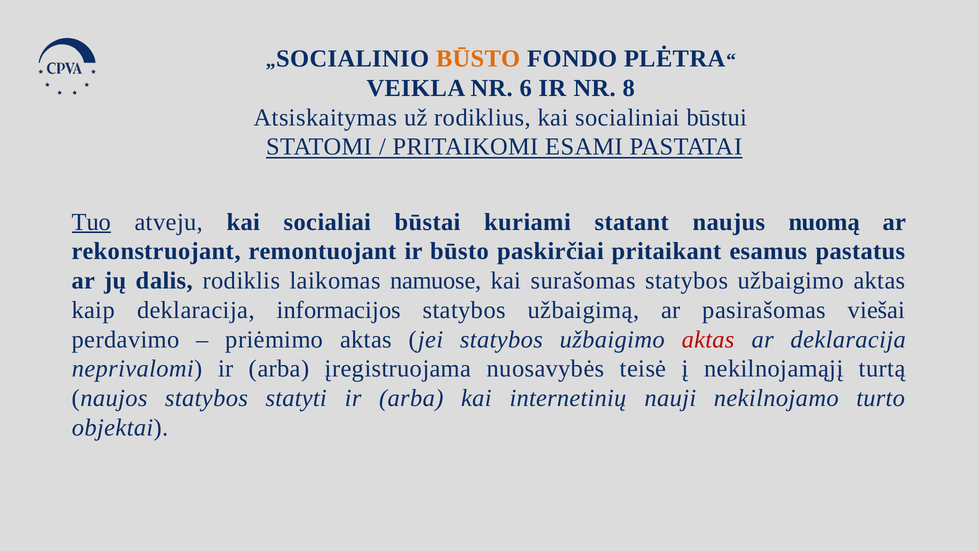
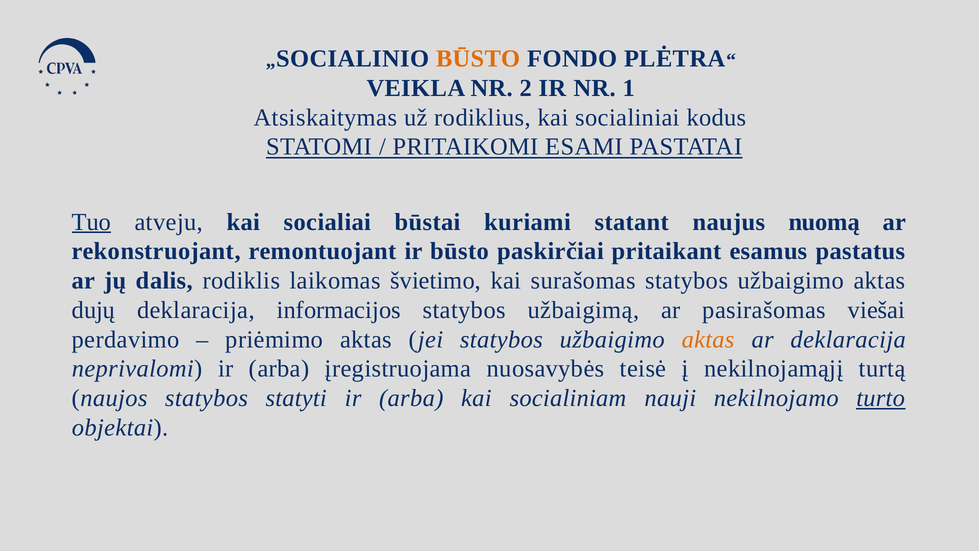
6: 6 -> 2 (526, 88)
8: 8 -> 1 (629, 88)
būstui: būstui -> kodus (717, 117)
namuose: namuose -> švietimo (436, 281)
kaip: kaip -> dujų (93, 310)
aktas colour: red -> orange (708, 339)
internetinių: internetinių -> socialiniam (568, 398)
turto underline: none -> present (881, 398)
